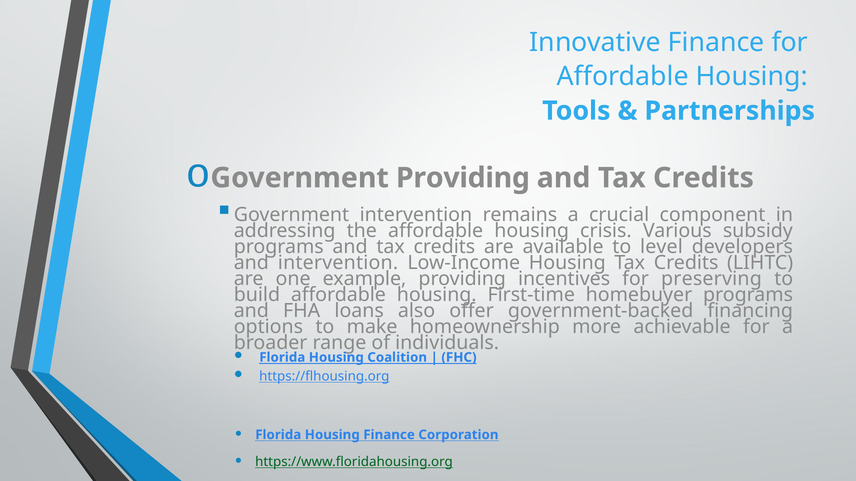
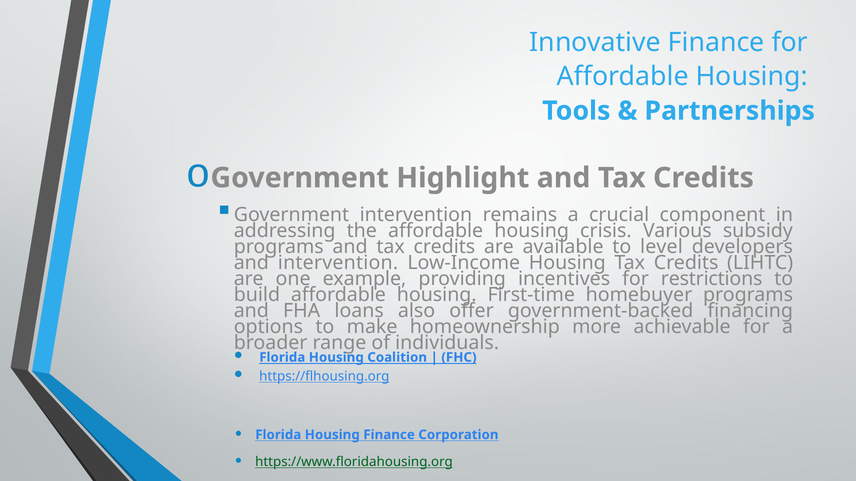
Government Providing: Providing -> Highlight (463, 178)
preserving: preserving -> restrictions (712, 279)
